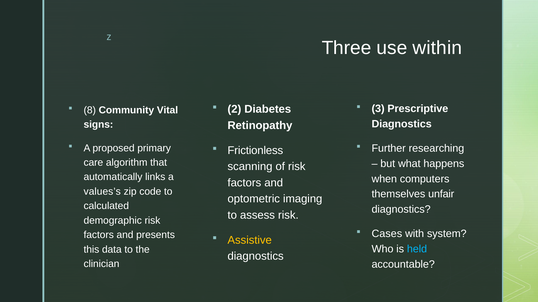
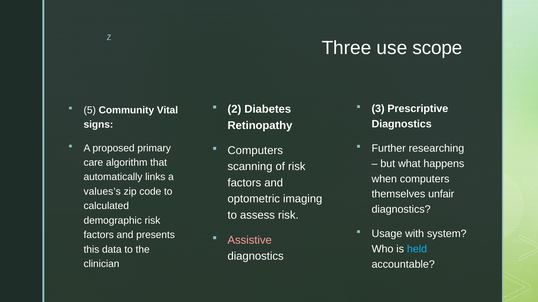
within: within -> scope (437, 48)
8: 8 -> 5 (90, 110)
Frictionless: Frictionless -> Computers (255, 151)
Cases: Cases -> Usage (387, 234)
Assistive colour: yellow -> pink (250, 241)
